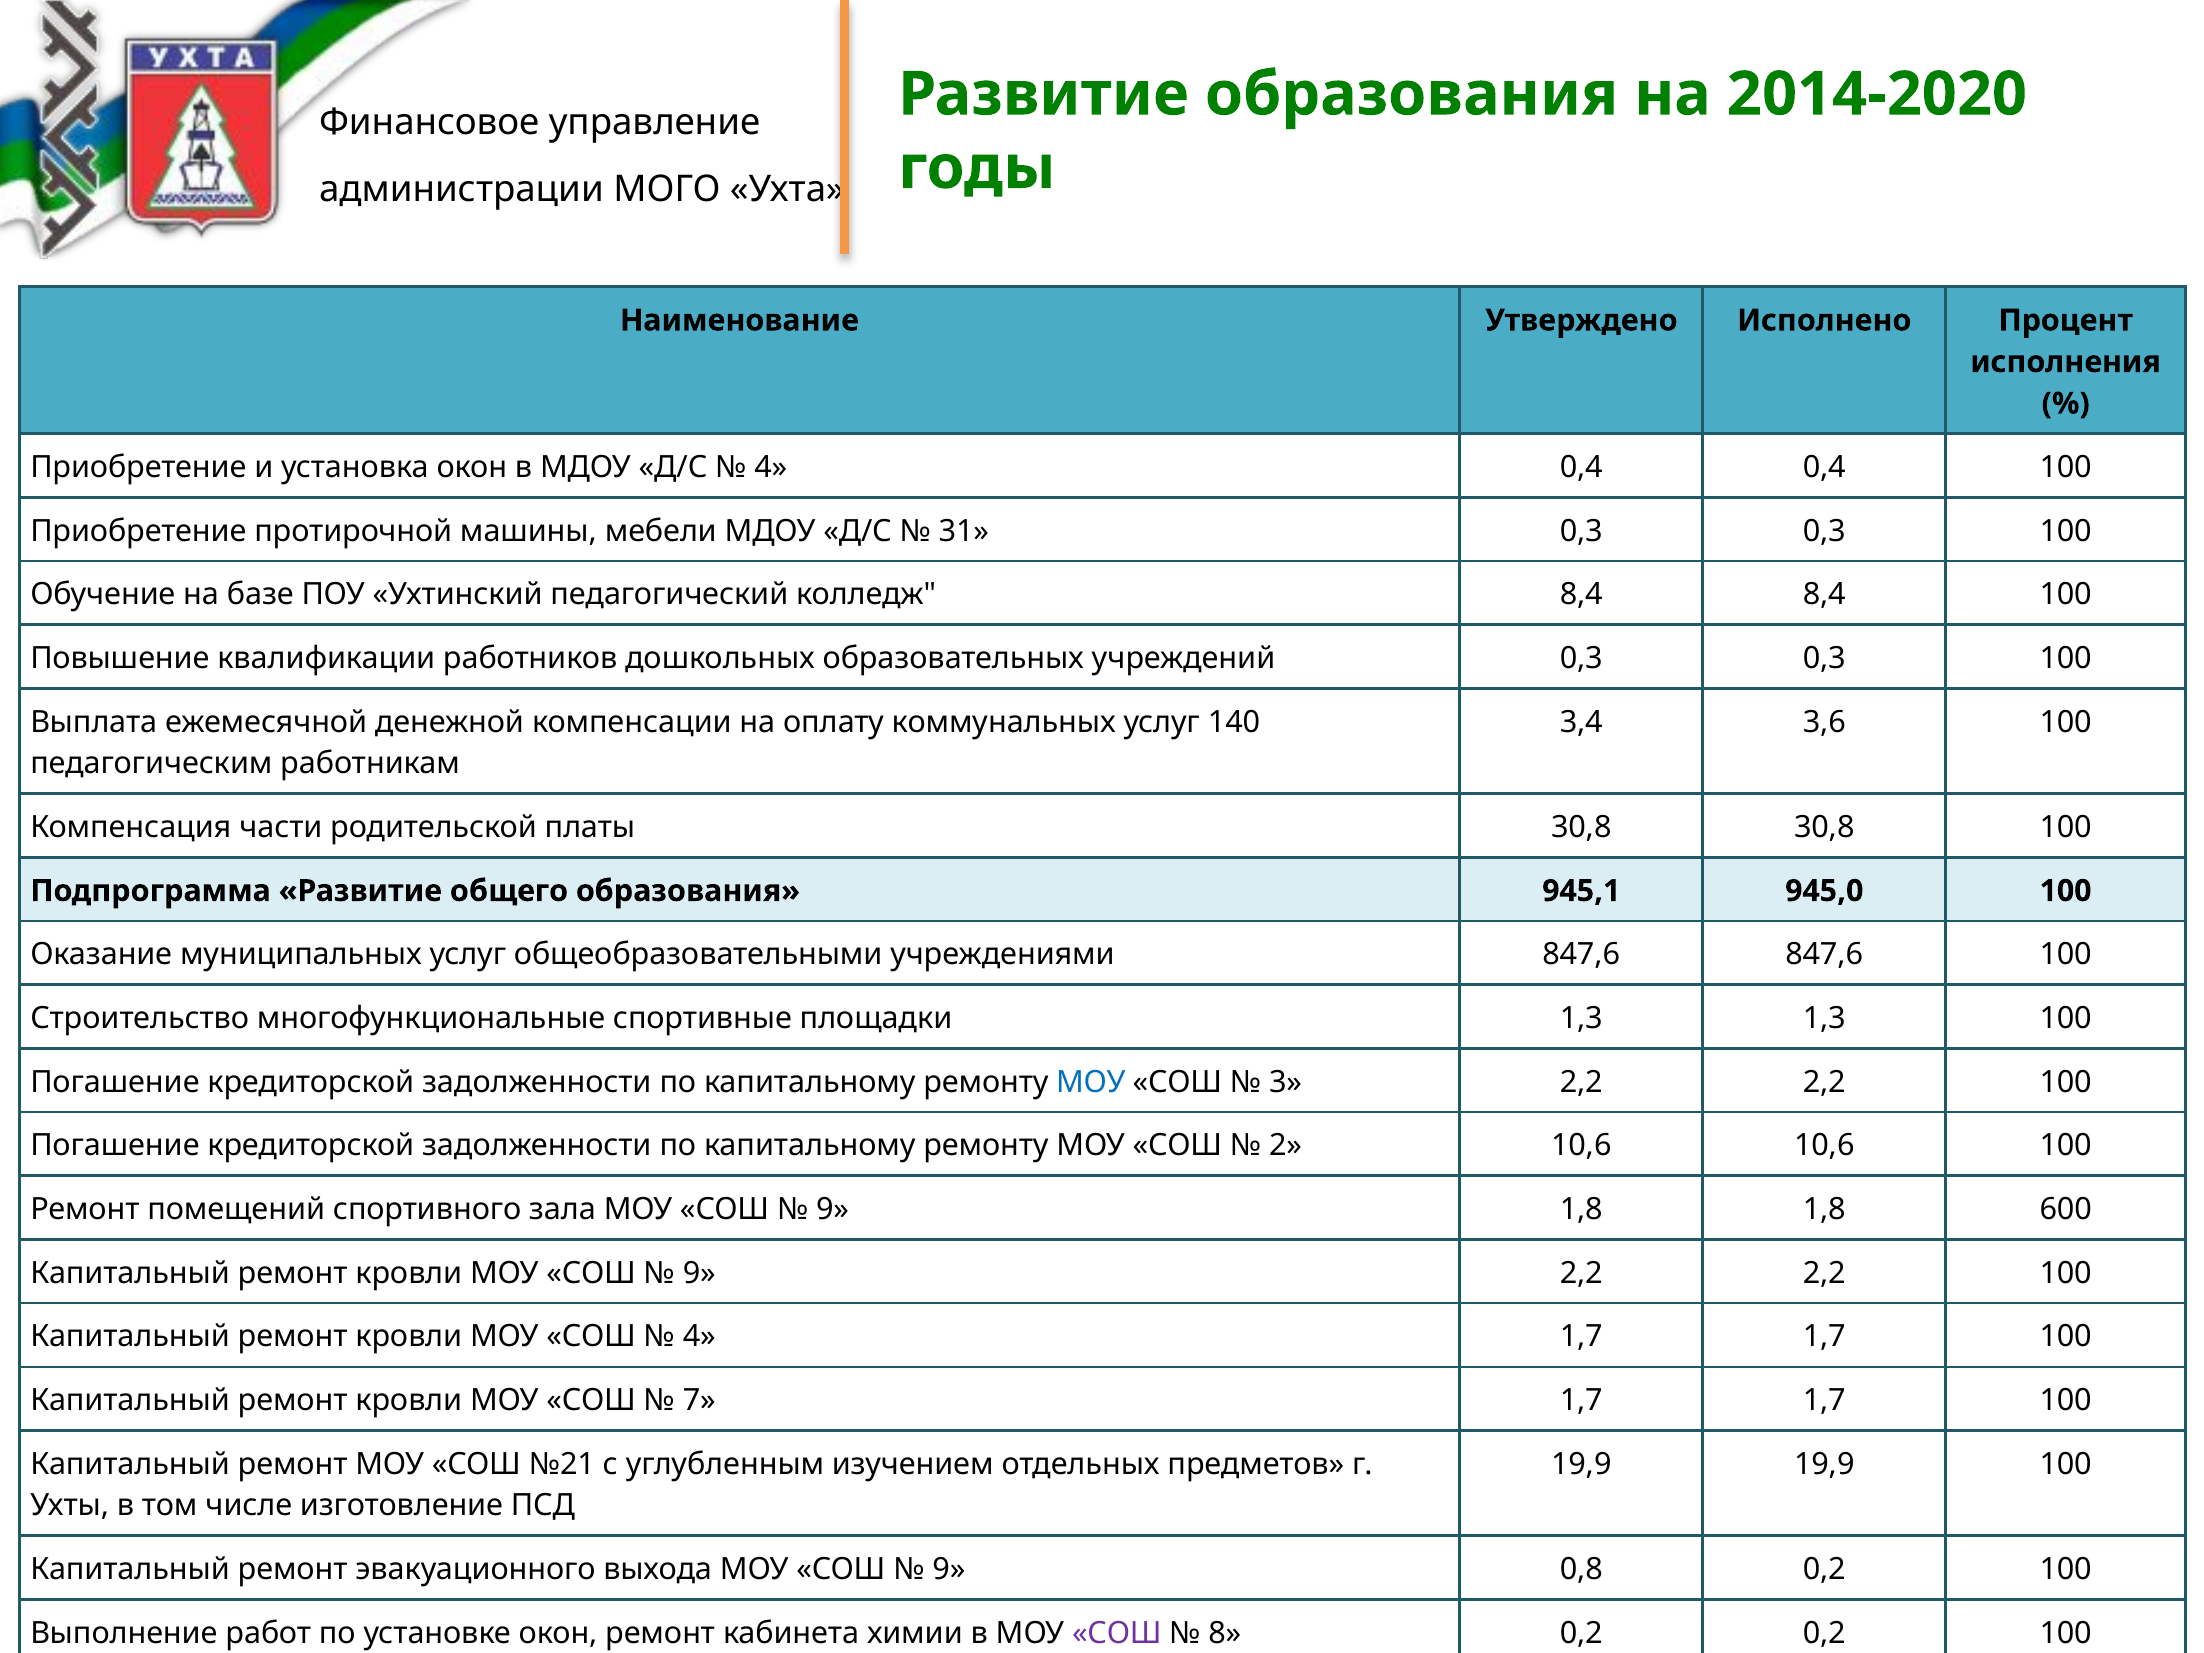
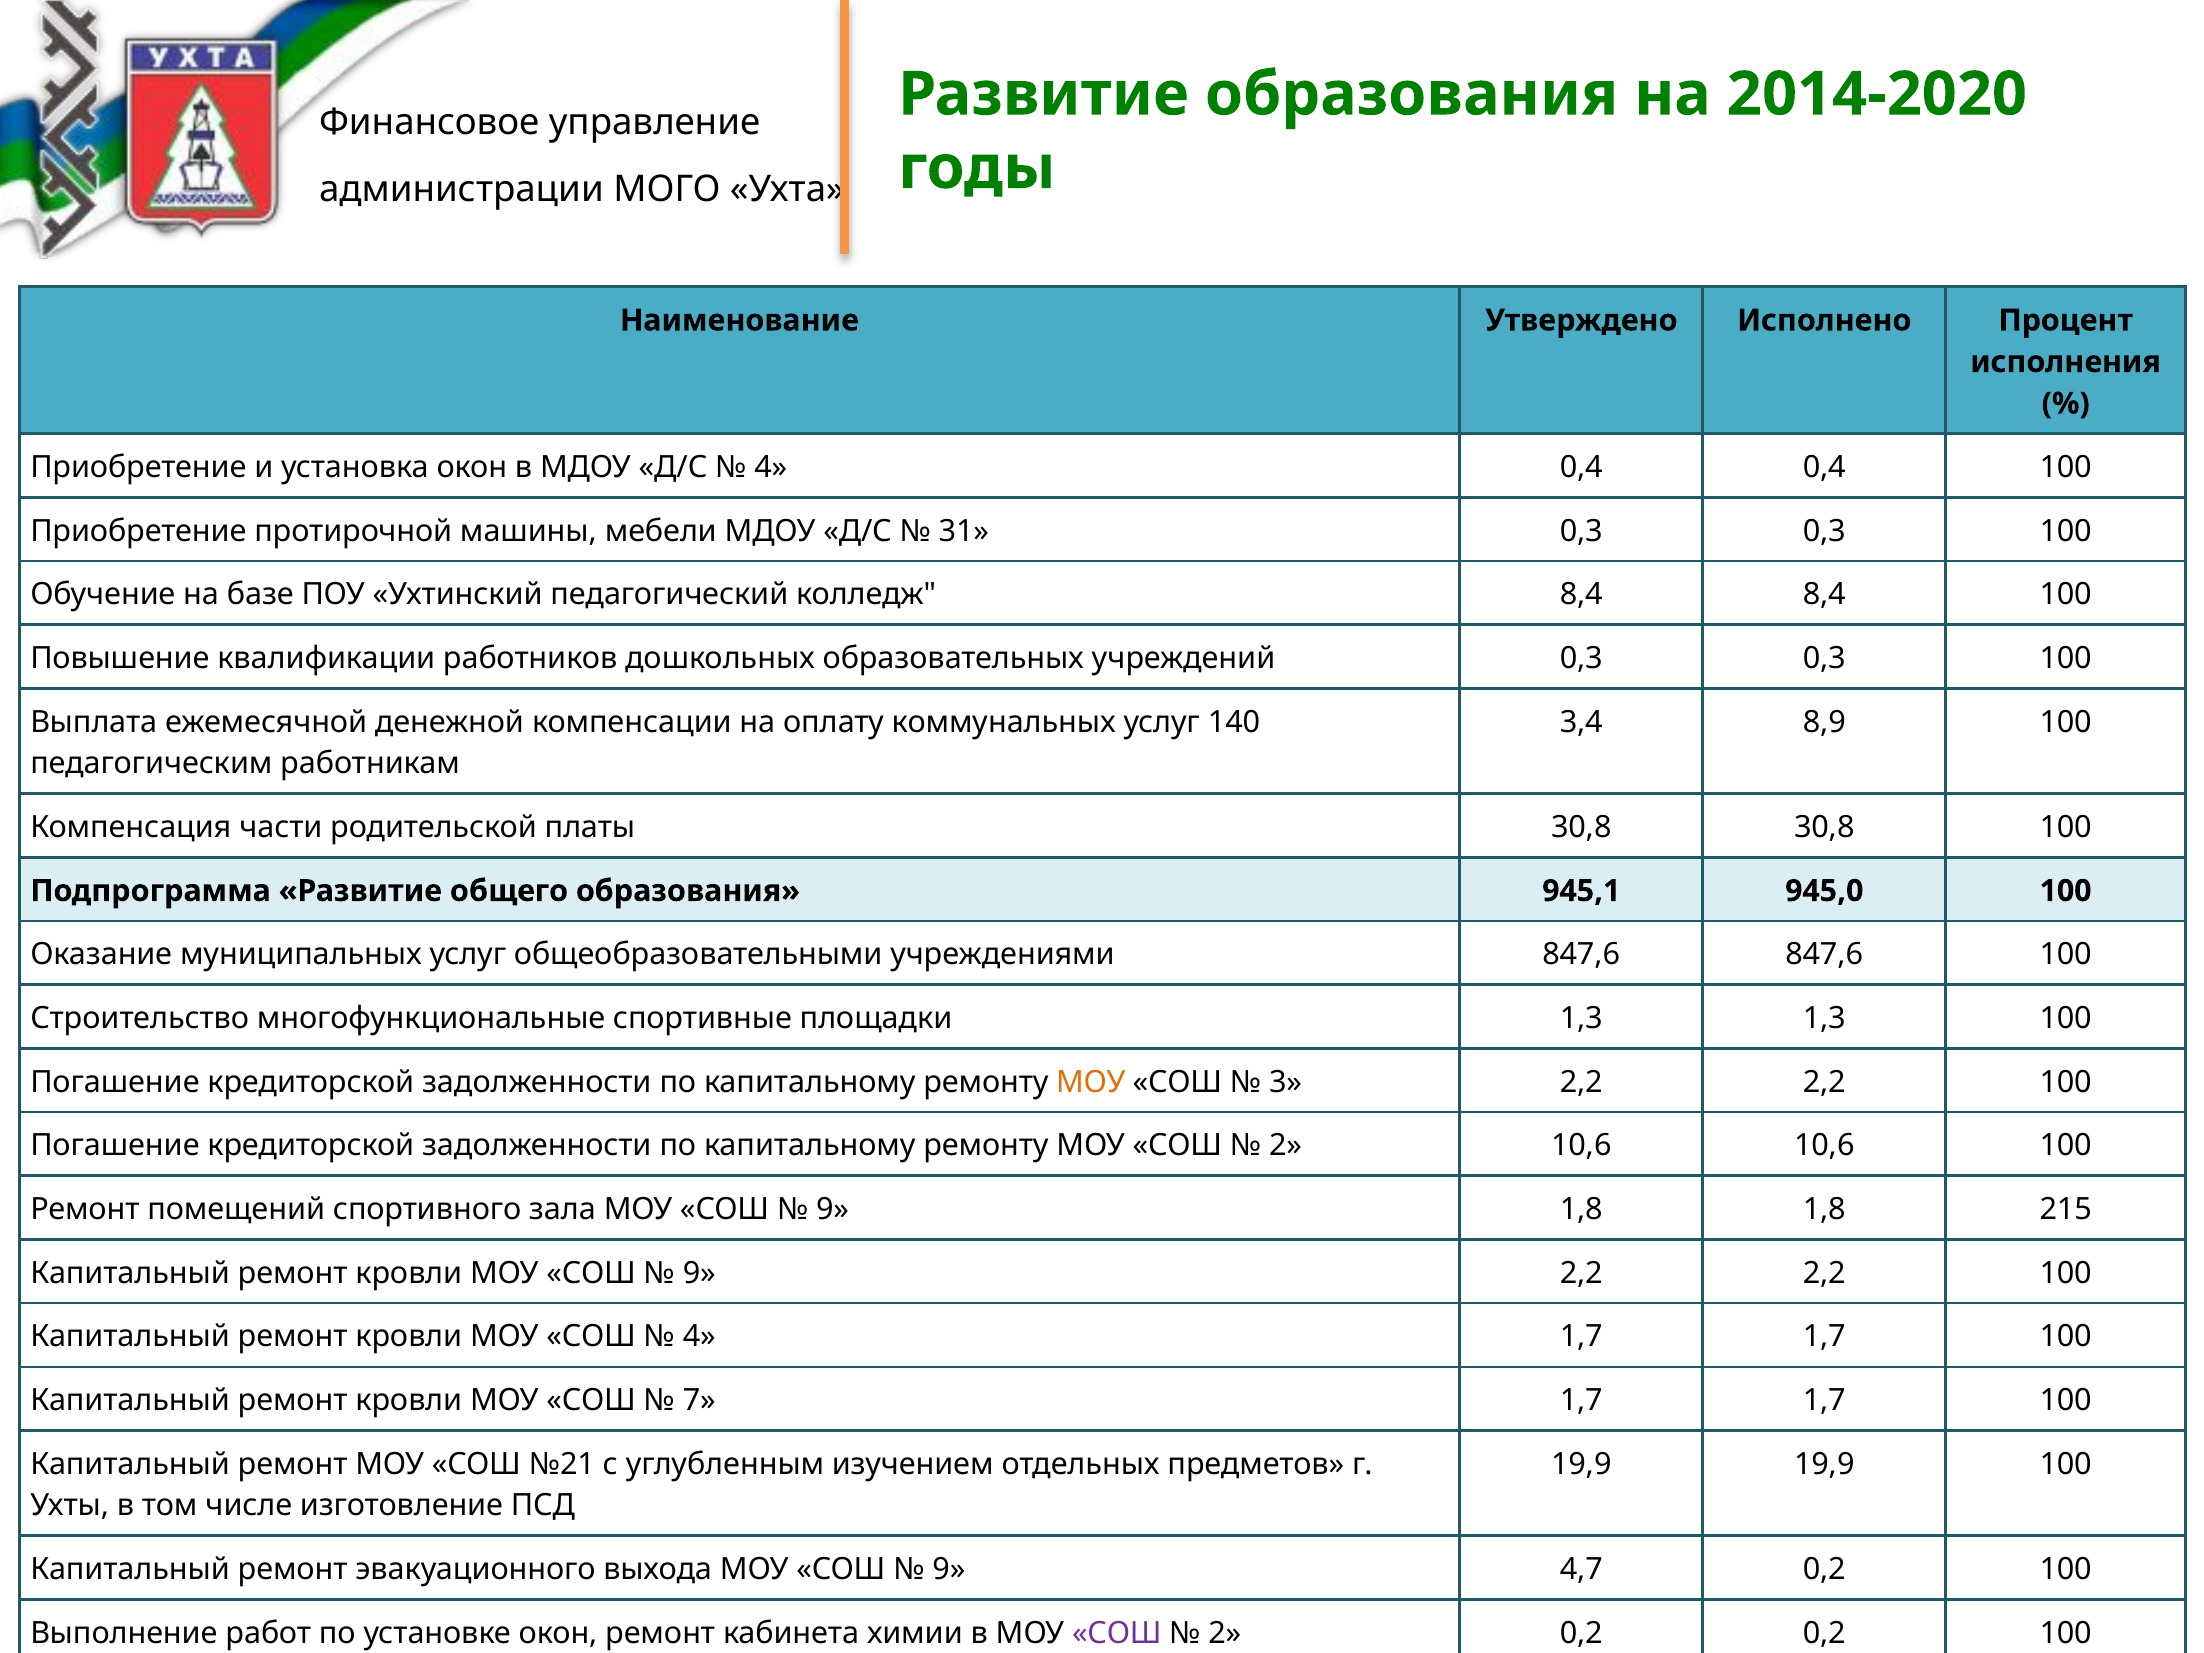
3,6: 3,6 -> 8,9 (1824, 722)
МОУ colour: blue -> orange (1091, 1082)
600: 600 -> 215 (2066, 1209)
0,8: 0,8 -> 4,7 (1581, 1569)
8: 8 -> 2 (1225, 1633)
